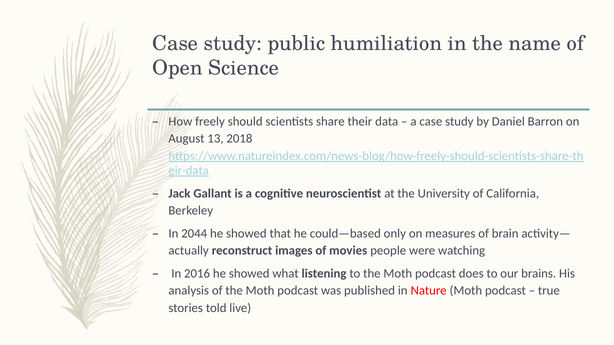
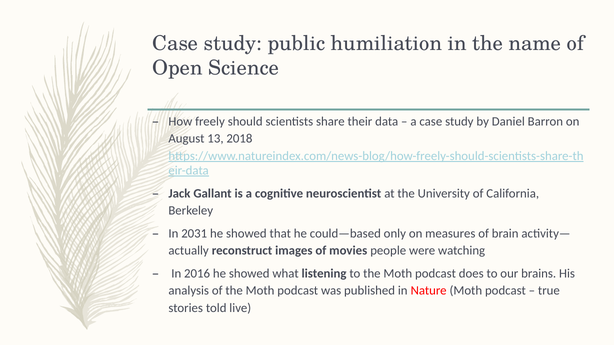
2044: 2044 -> 2031 (194, 234)
